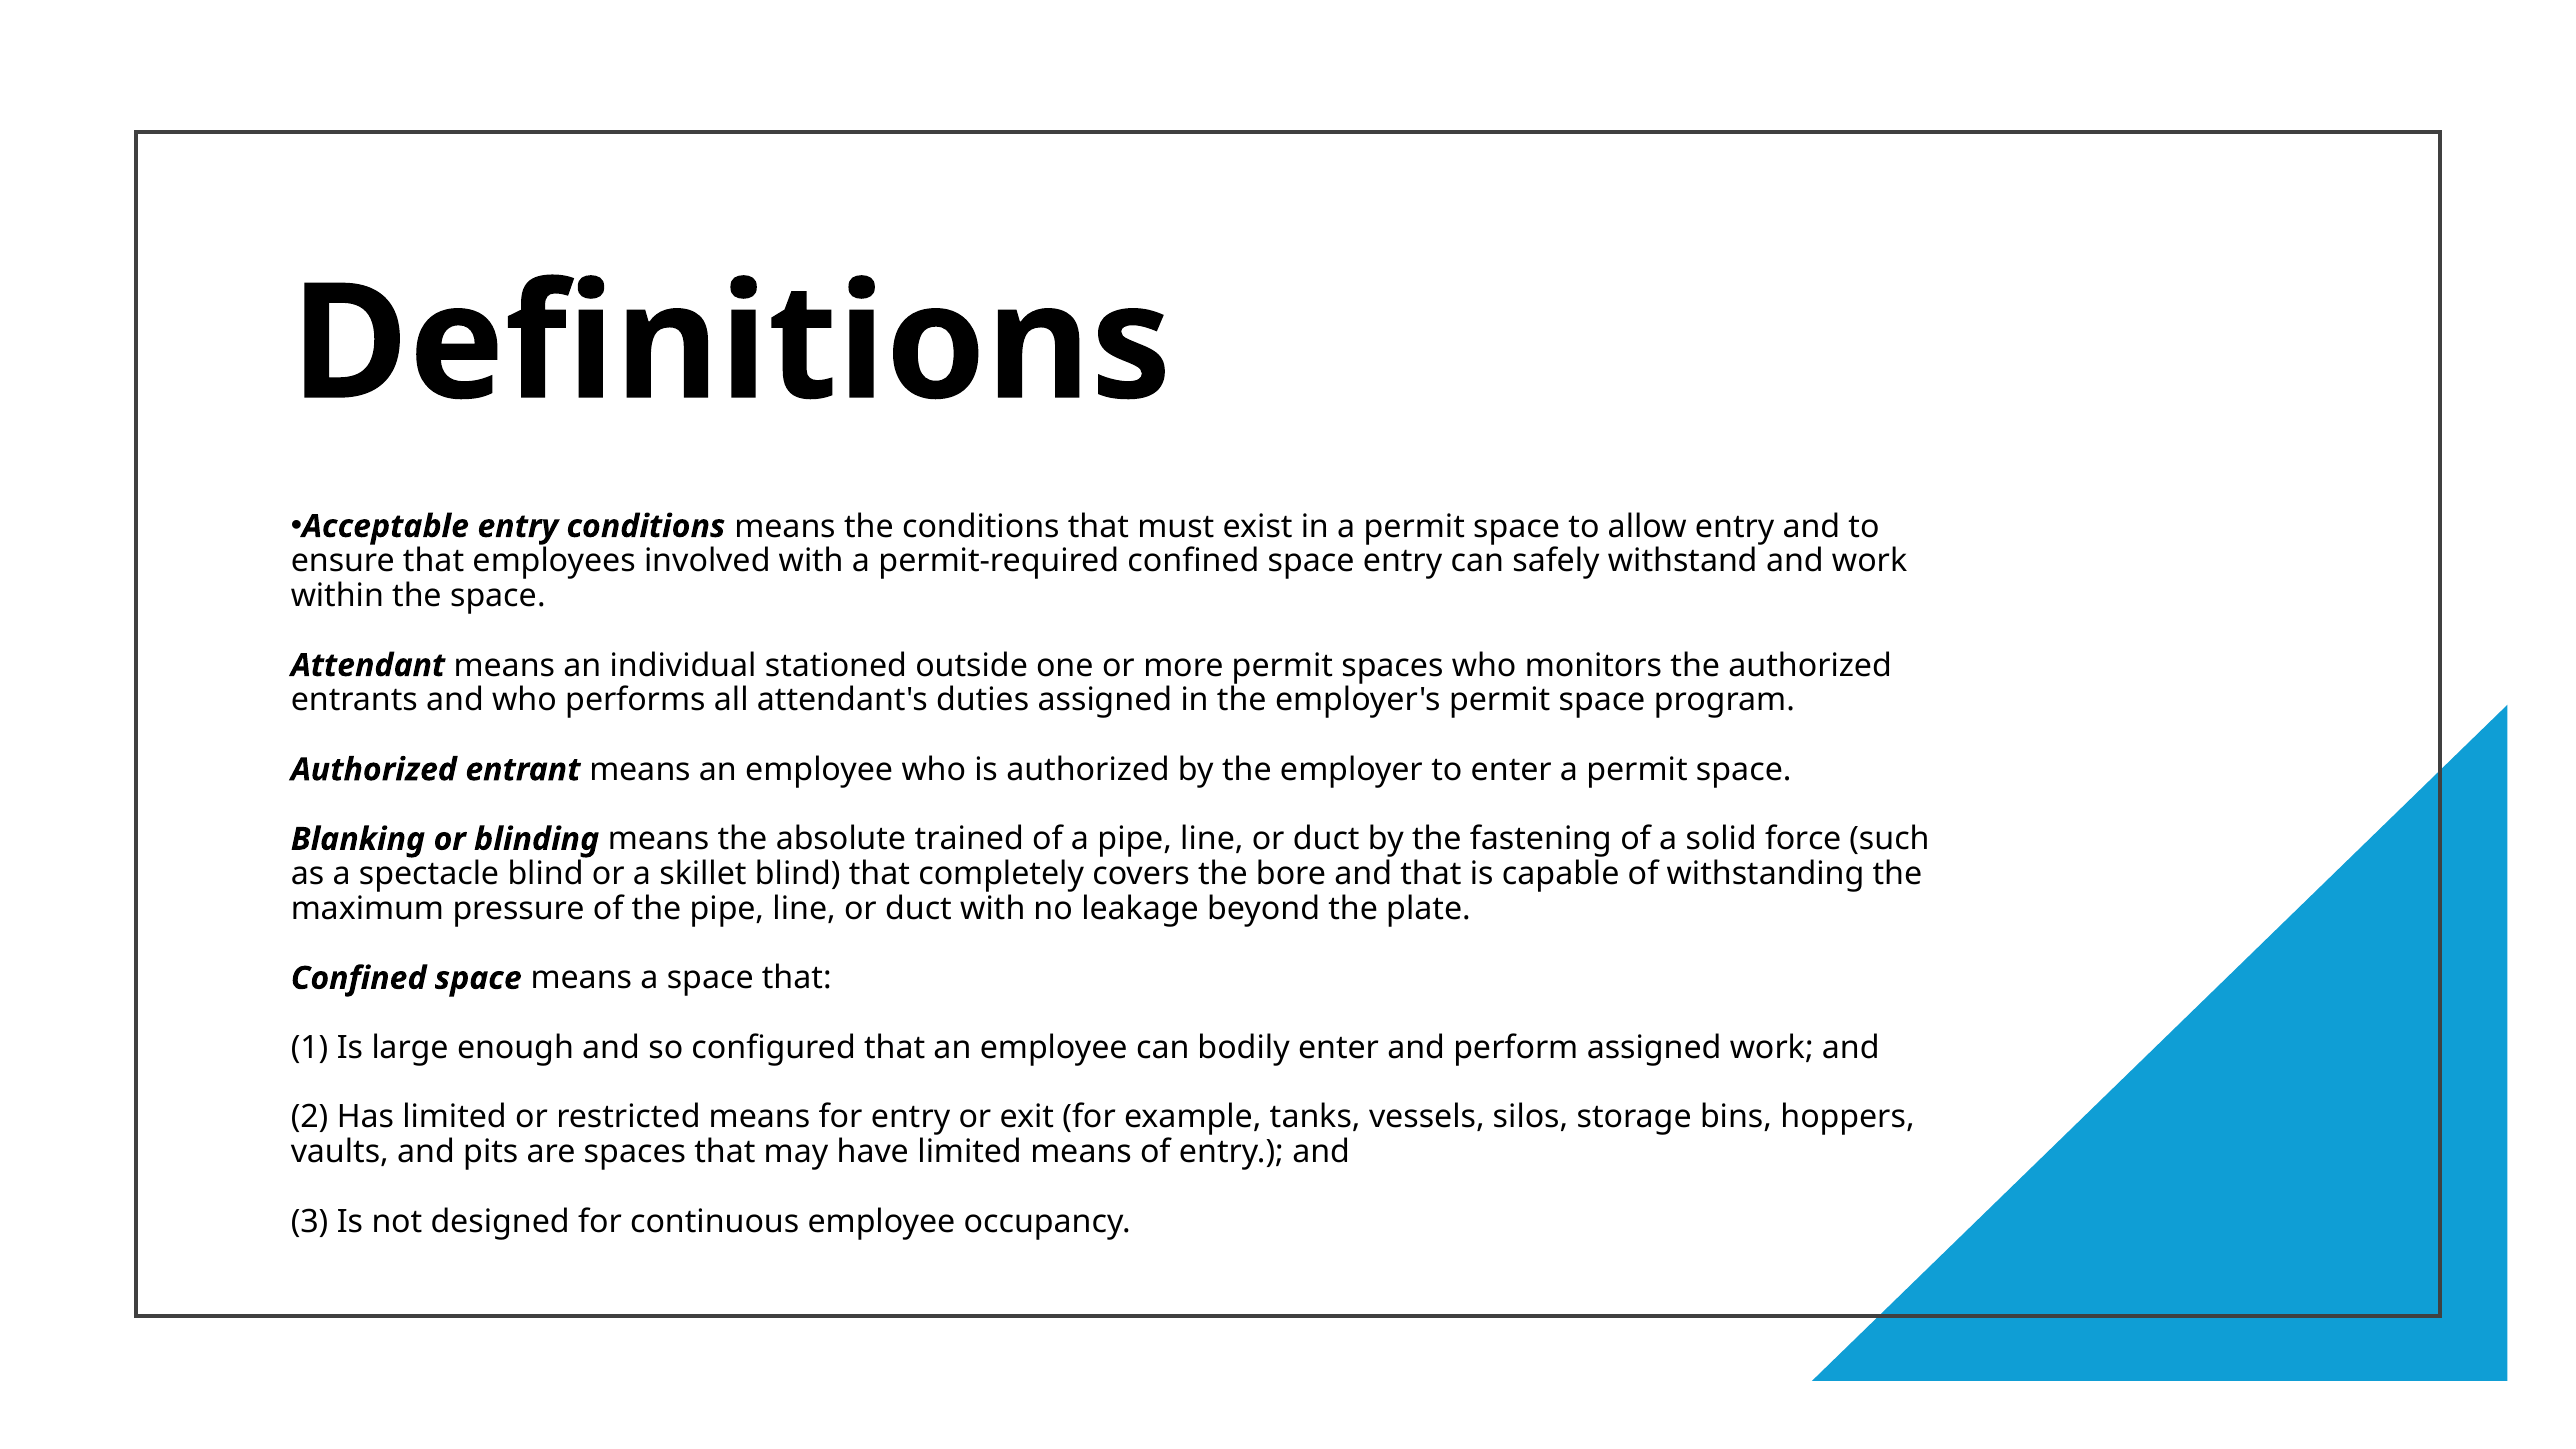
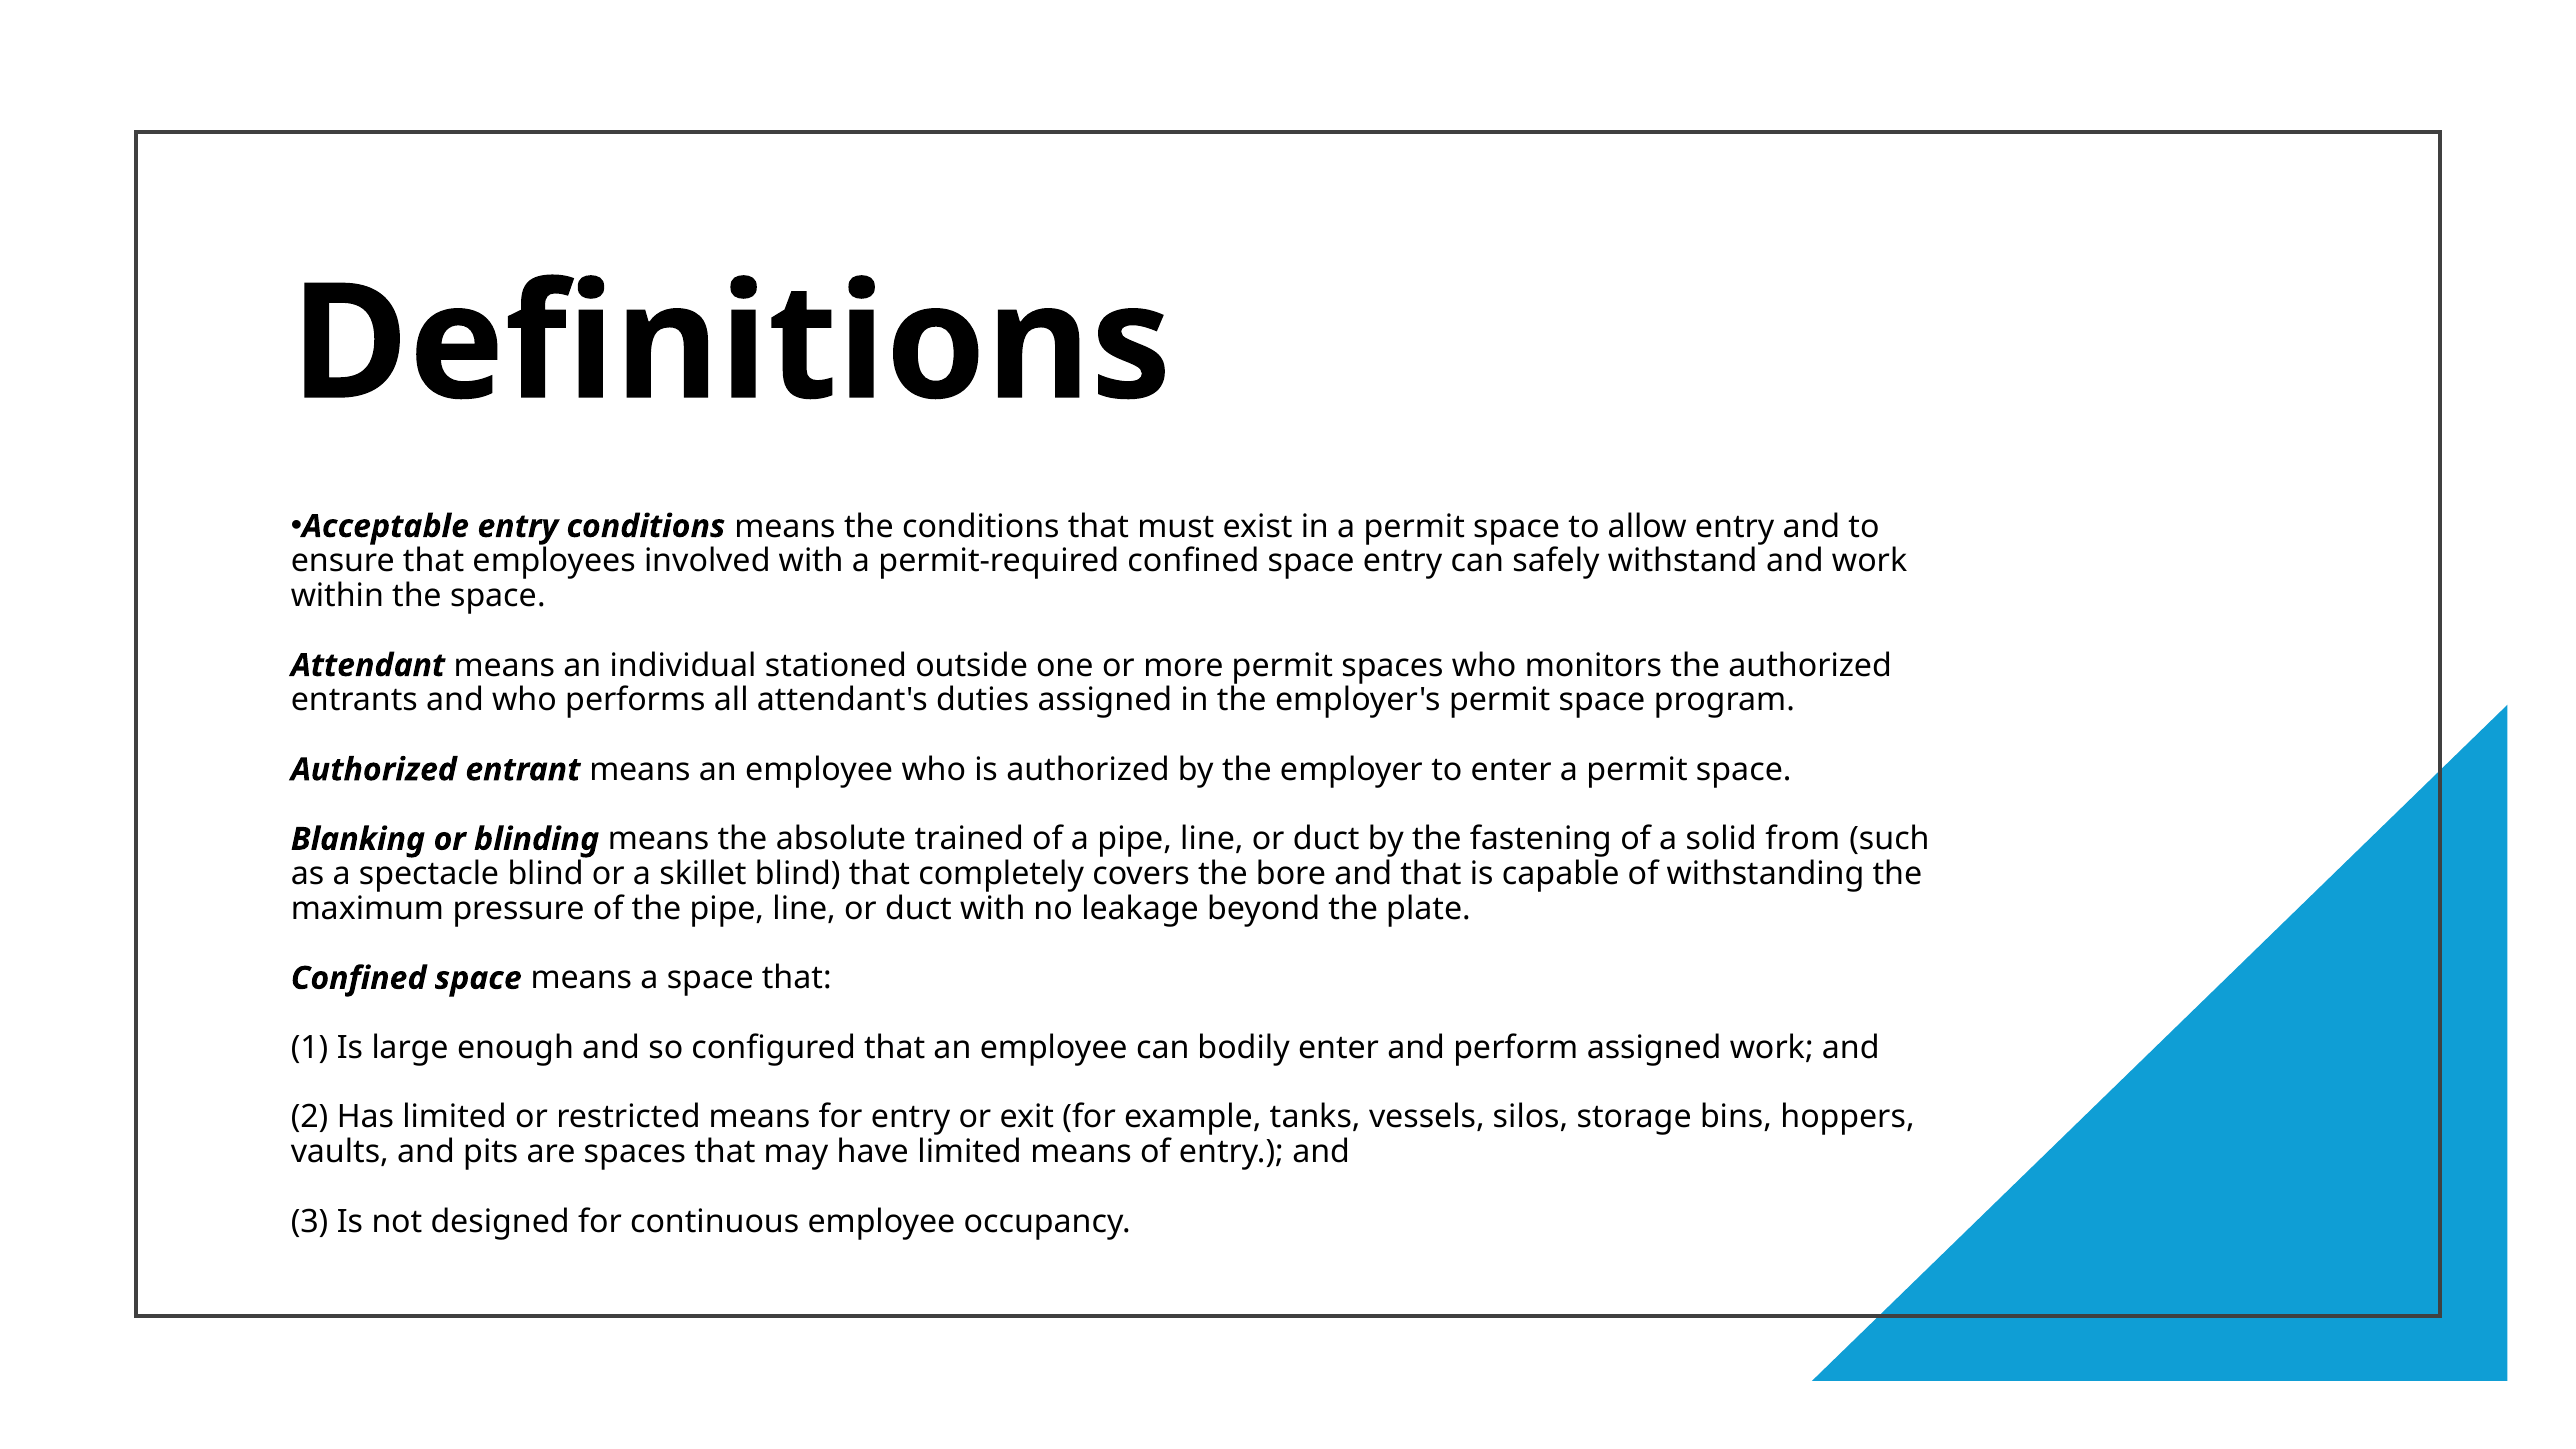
force: force -> from (1803, 839)
